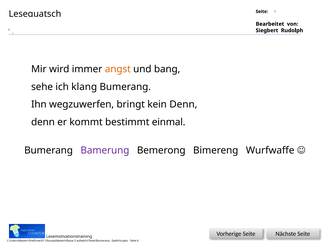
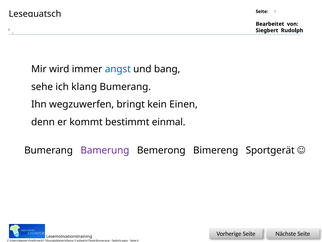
angst colour: orange -> blue (118, 69)
kein Denn: Denn -> Einen (183, 104)
Wurfwaffe: Wurfwaffe -> Sportgerät (270, 150)
